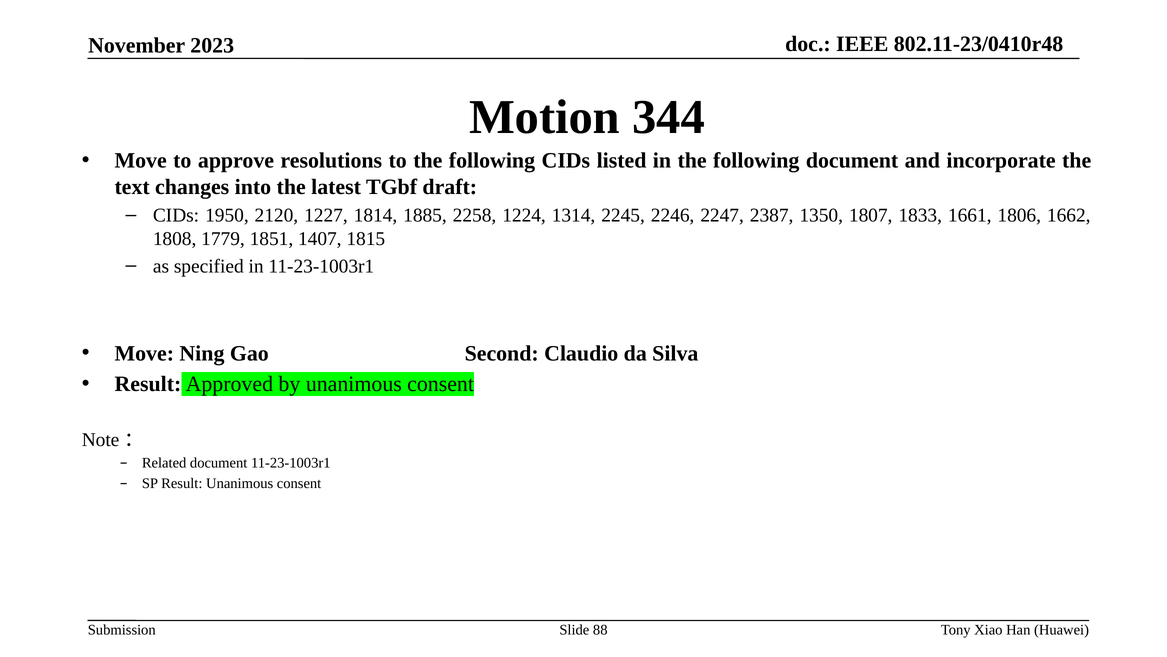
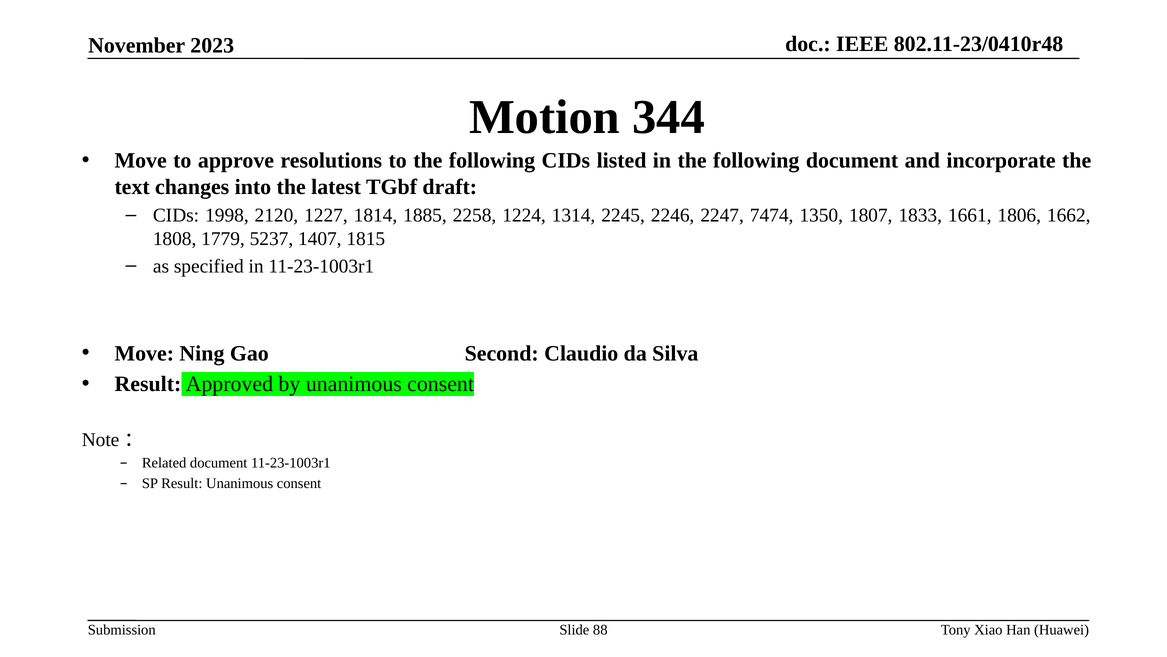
1950: 1950 -> 1998 (227, 215)
2387: 2387 -> 7474 (772, 215)
1851: 1851 -> 5237 (271, 239)
